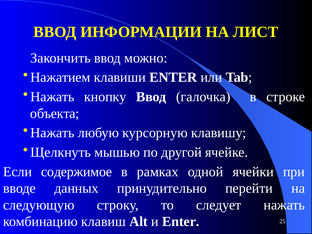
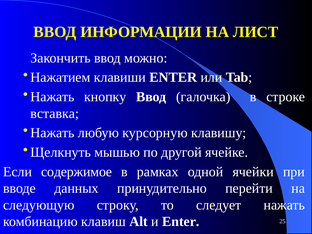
объекта: объекта -> вставка (55, 113)
